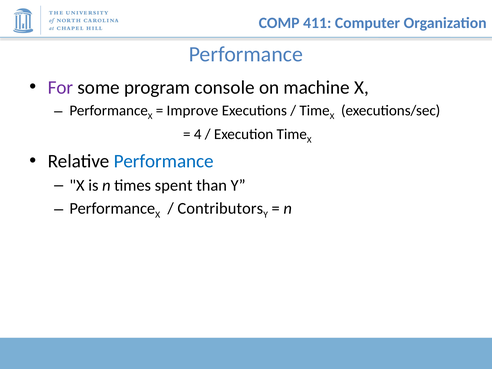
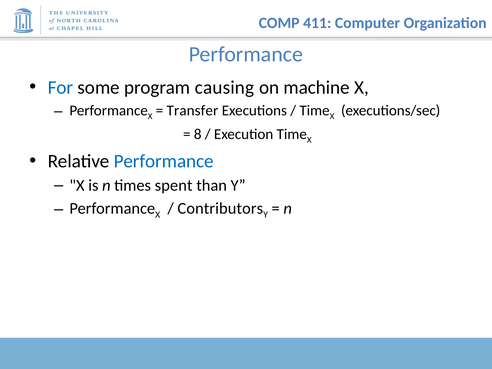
For colour: purple -> blue (61, 87)
console: console -> causing (225, 87)
Improve: Improve -> Transfer (192, 111)
4: 4 -> 8 (198, 134)
